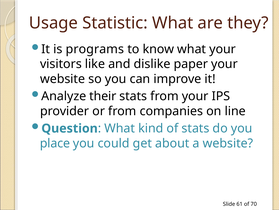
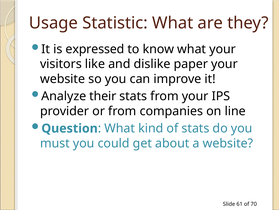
programs: programs -> expressed (95, 49)
place: place -> must (55, 143)
